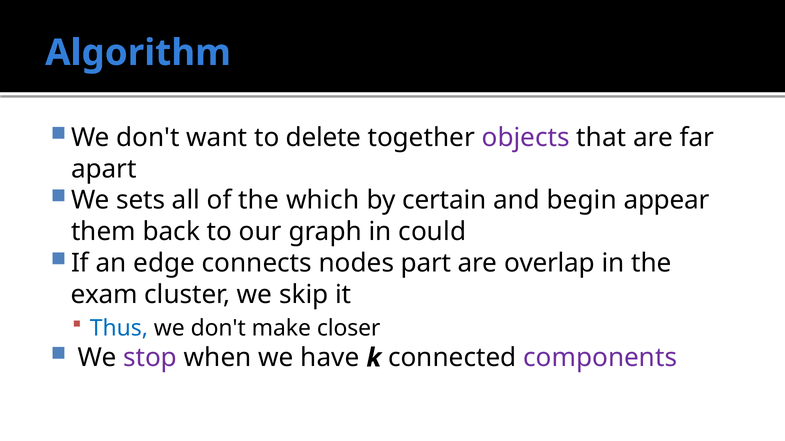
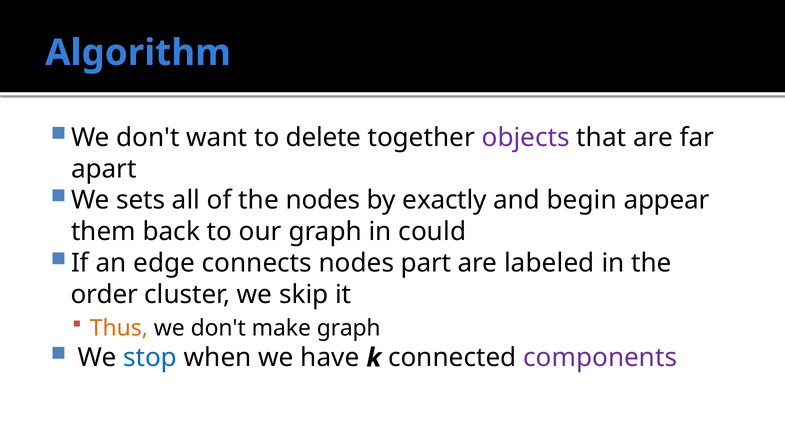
the which: which -> nodes (323, 201)
certain: certain -> exactly (444, 201)
overlap: overlap -> labeled (549, 263)
exam: exam -> order (104, 295)
Thus colour: blue -> orange (119, 329)
make closer: closer -> graph (349, 329)
stop colour: purple -> blue (150, 358)
